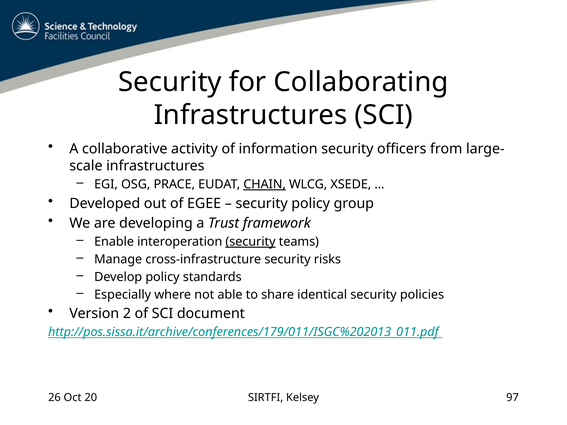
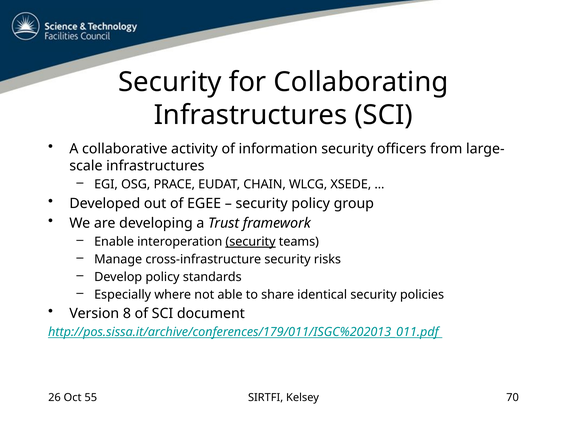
CHAIN underline: present -> none (265, 185)
2: 2 -> 8 (127, 314)
20: 20 -> 55 (91, 398)
97: 97 -> 70 (513, 398)
